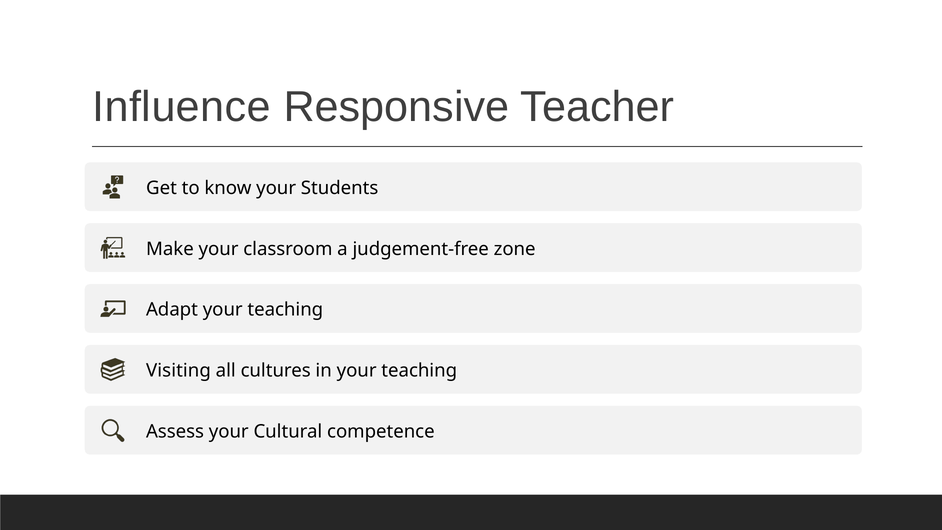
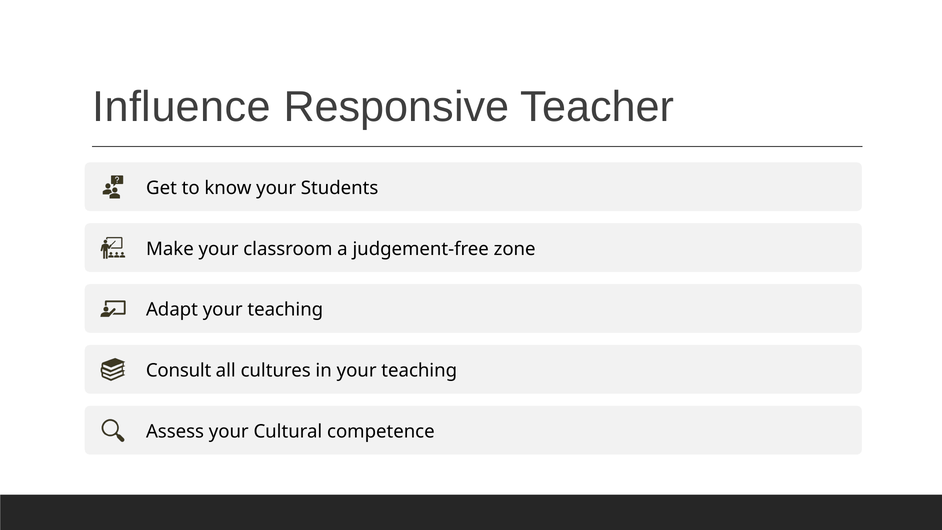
Visiting: Visiting -> Consult (179, 371)
